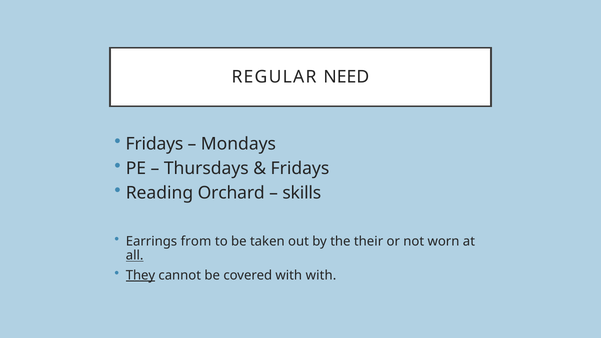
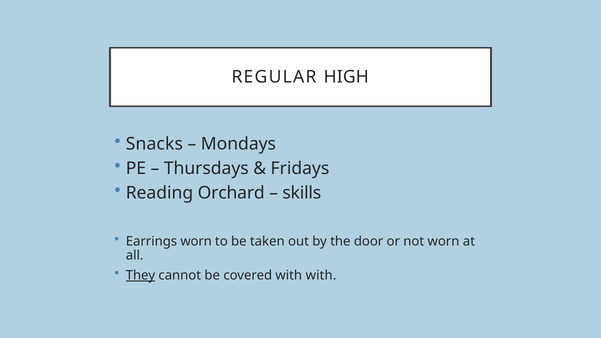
NEED: NEED -> HIGH (346, 77)
Fridays: Fridays -> Snacks (154, 144)
Earrings from: from -> worn (196, 241)
their: their -> door (369, 241)
all underline: present -> none (135, 256)
